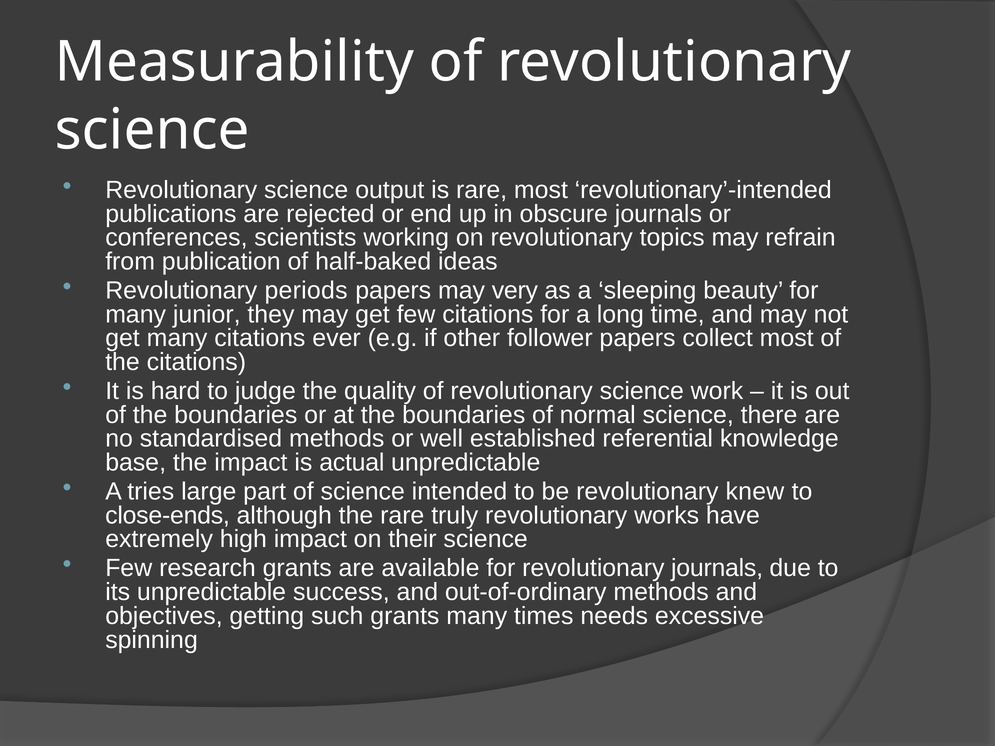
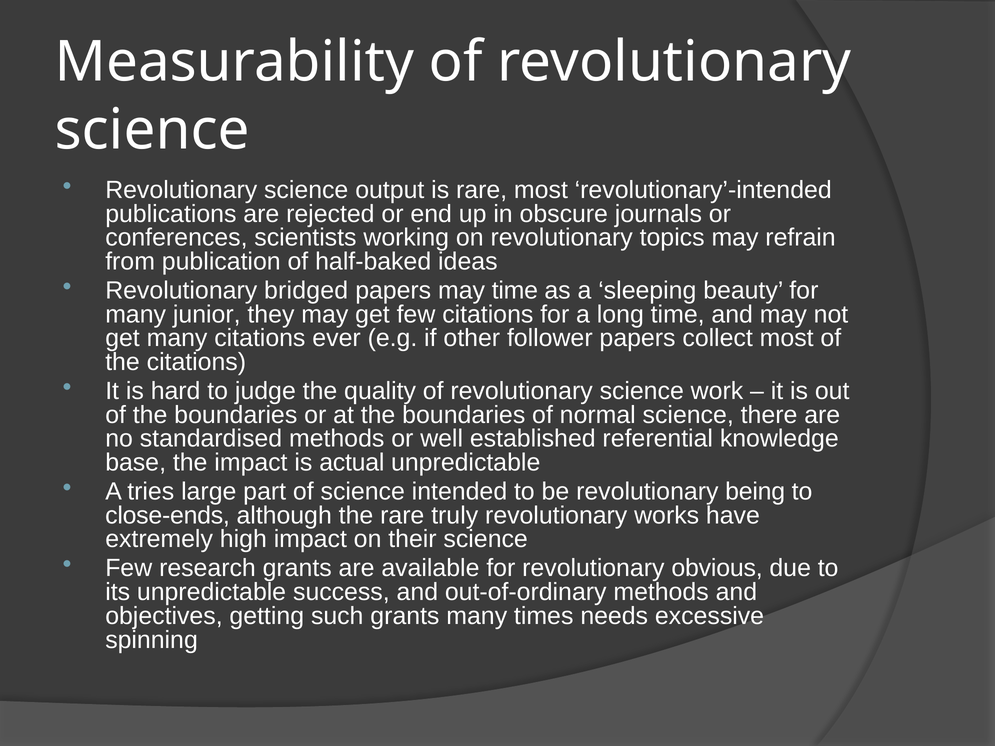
periods: periods -> bridged (306, 291)
may very: very -> time (515, 291)
knew: knew -> being (755, 492)
revolutionary journals: journals -> obvious (717, 568)
